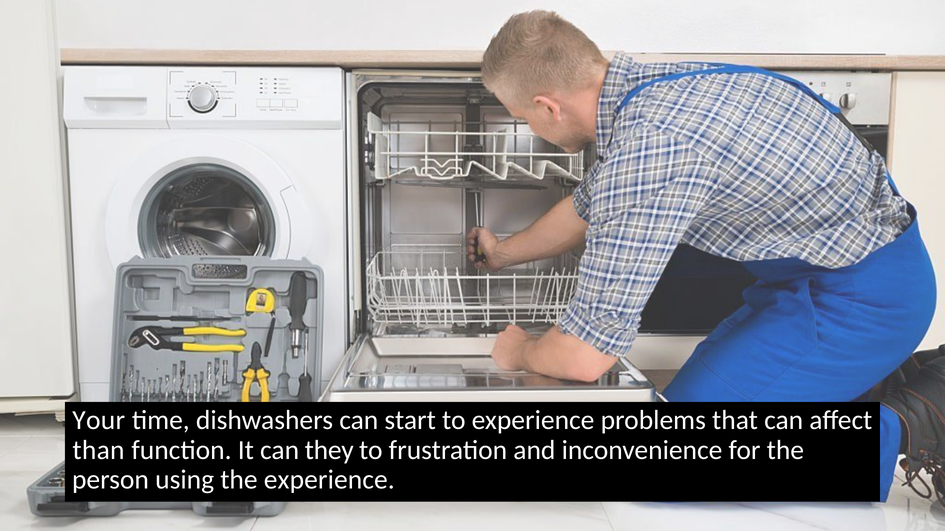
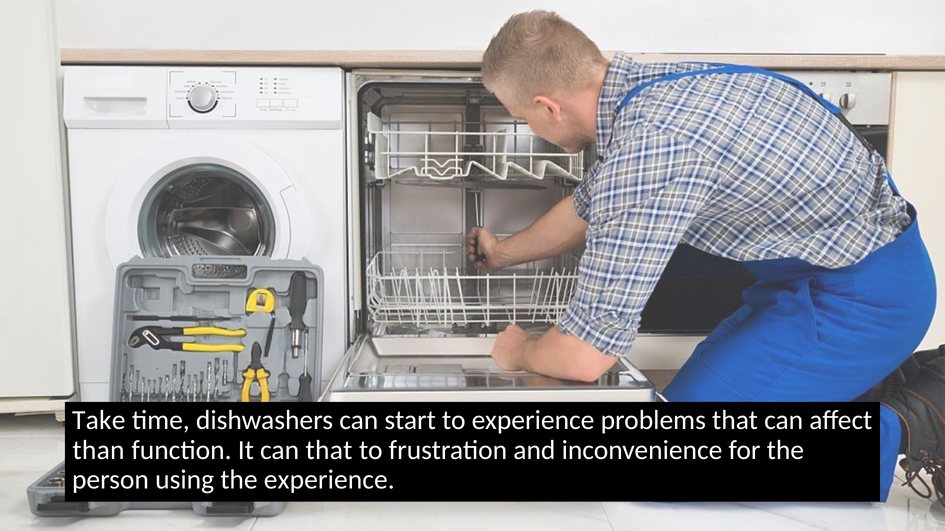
Your: Your -> Take (99, 421)
can they: they -> that (329, 450)
